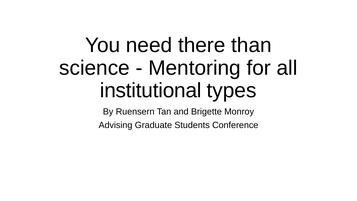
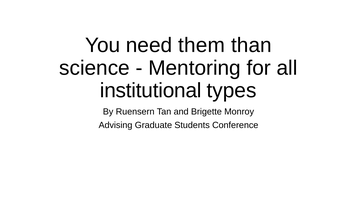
there: there -> them (202, 45)
